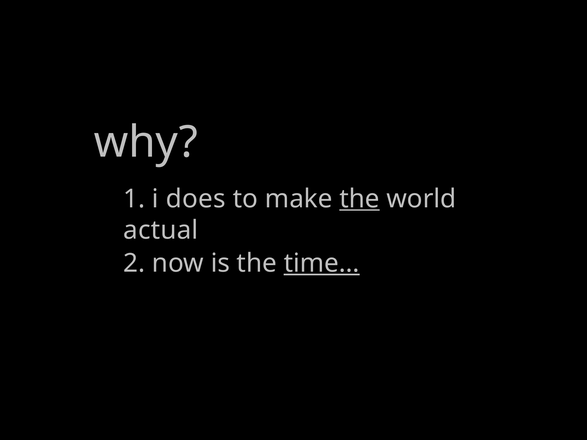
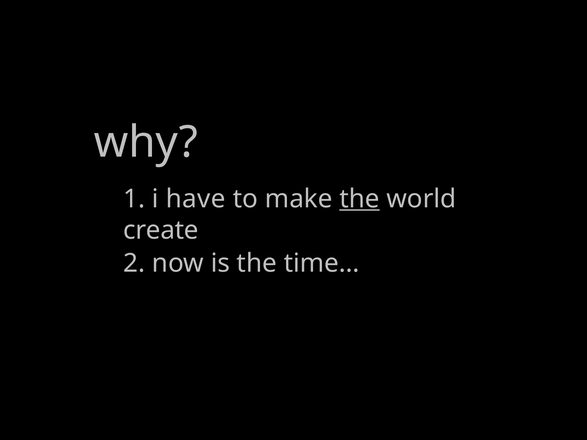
does: does -> have (196, 199)
actual: actual -> create (161, 230)
time… underline: present -> none (322, 263)
